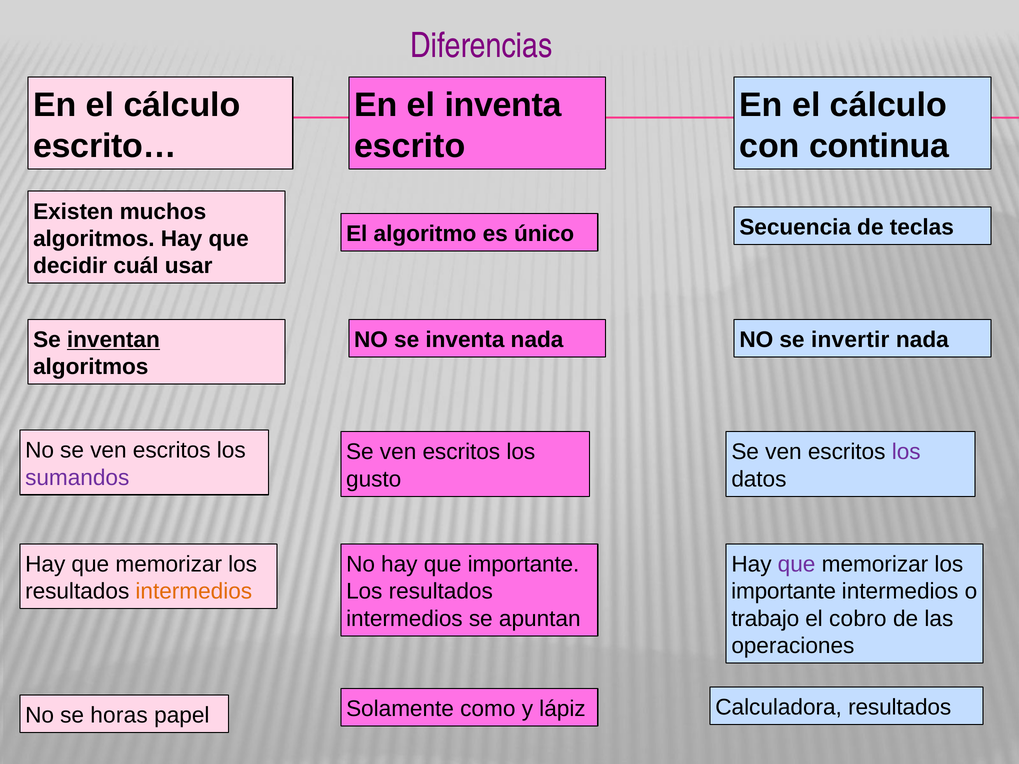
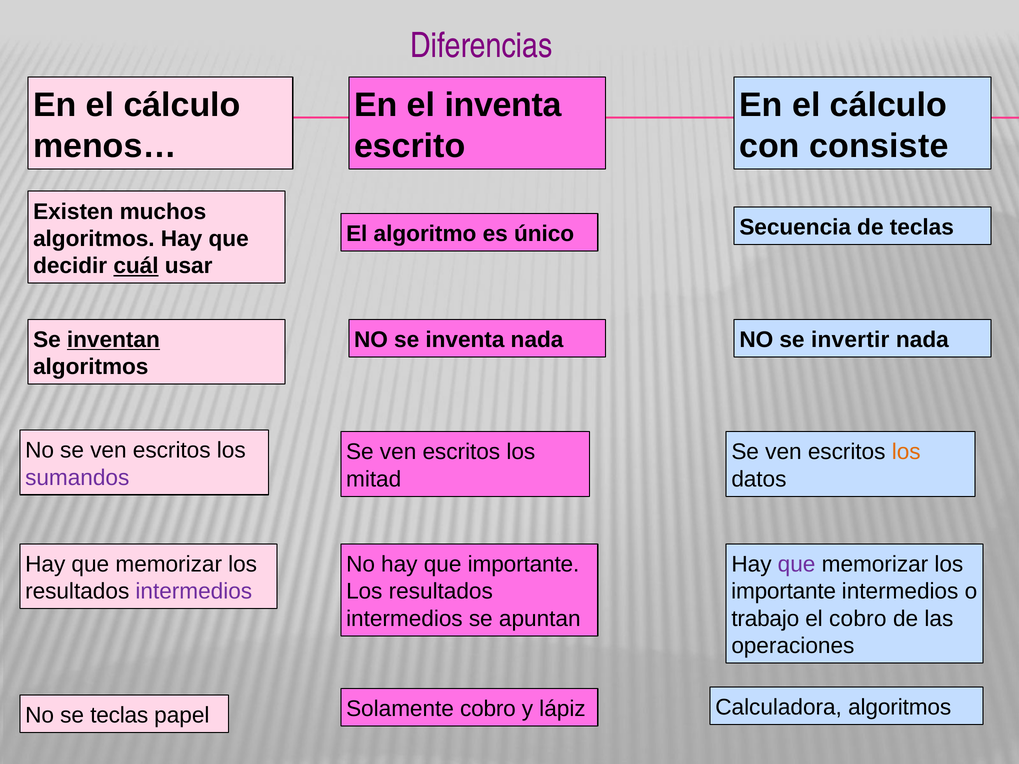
escrito…: escrito… -> menos… (105, 146)
continua: continua -> consiste (879, 146)
cuál underline: none -> present (136, 266)
los colour: purple -> orange (906, 452)
gusto: gusto -> mitad (374, 479)
intermedios colour: orange -> purple (194, 592)
Calculadora resultados: resultados -> algoritmos (900, 707)
Solamente como: como -> cobro (488, 709)
se horas: horas -> teclas (119, 715)
